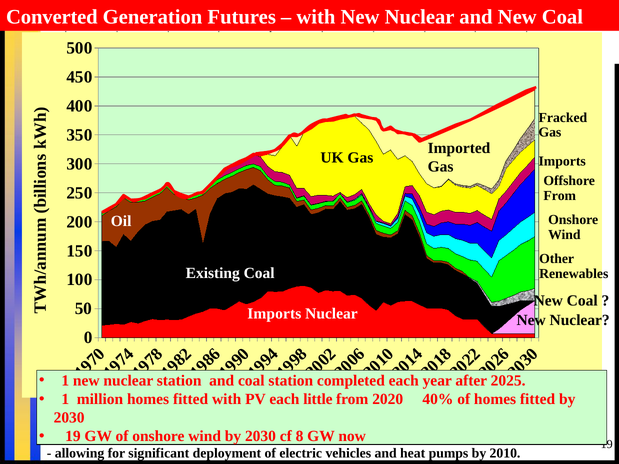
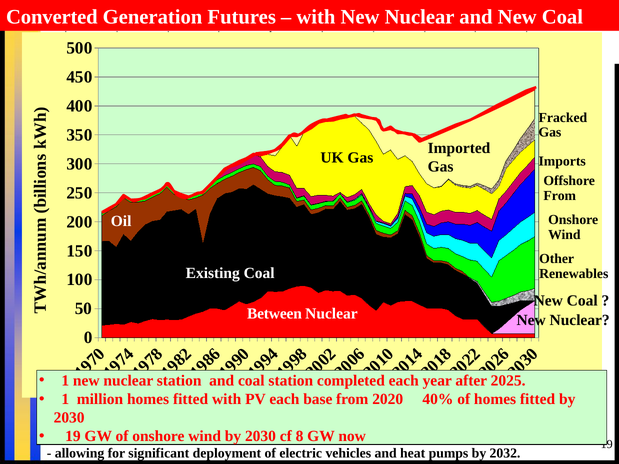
Imports: Imports -> Between (274, 314)
little: little -> base (318, 399)
2010: 2010 -> 2032 (505, 453)
